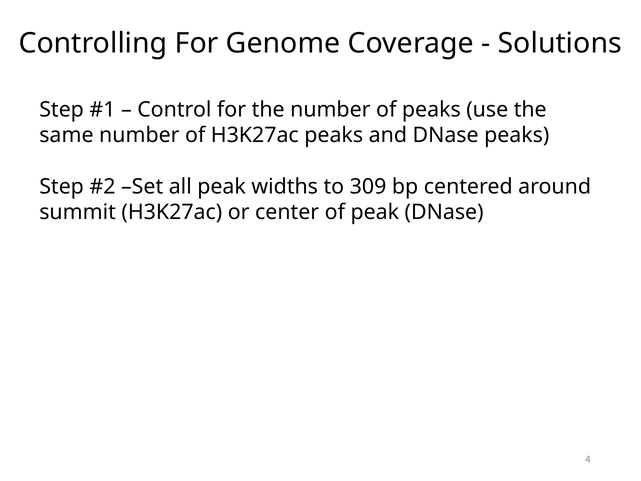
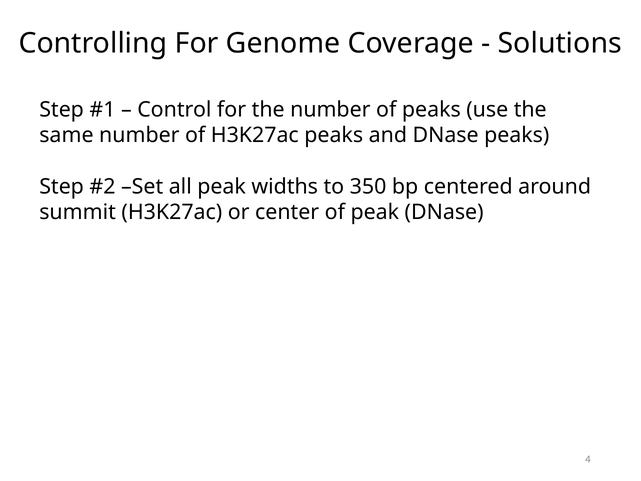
309: 309 -> 350 (368, 187)
